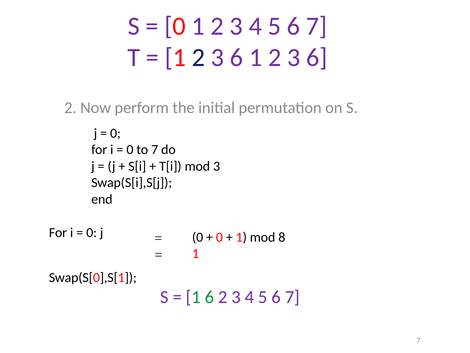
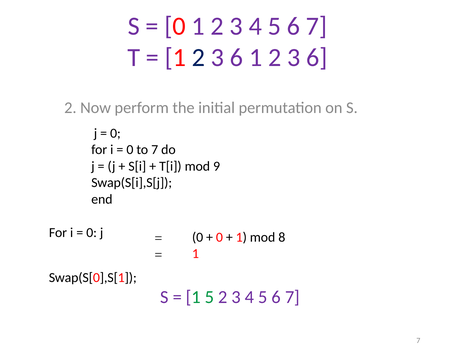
mod 3: 3 -> 9 (217, 166)
1 6: 6 -> 5 (209, 297)
